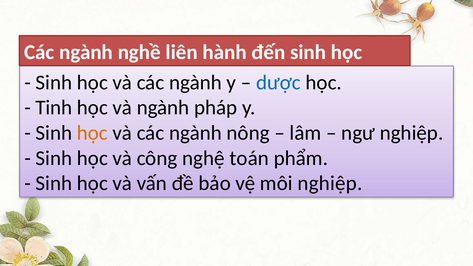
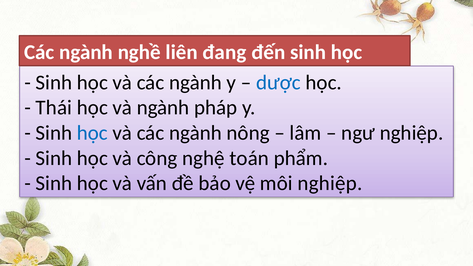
hành: hành -> đang (225, 52)
Tinh: Tinh -> Thái (54, 108)
học colour: orange -> blue (92, 133)
